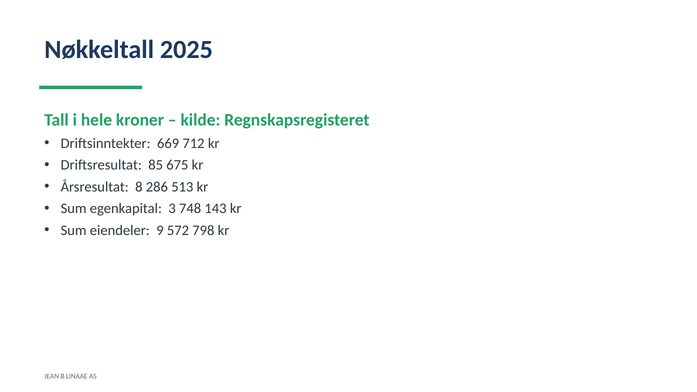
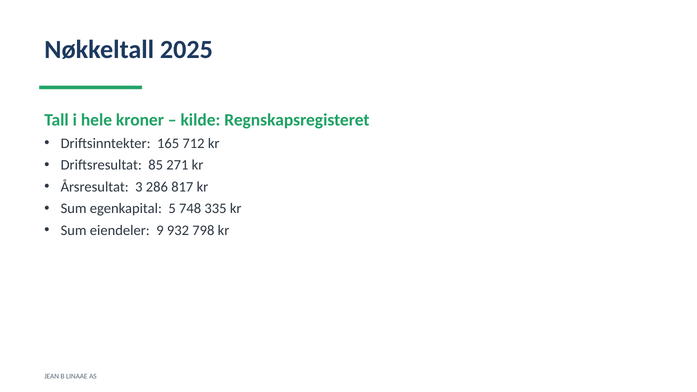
669: 669 -> 165 (168, 143)
675: 675 -> 271 (177, 165)
8: 8 -> 3 (139, 187)
513: 513 -> 817 (182, 187)
3: 3 -> 5 (172, 209)
143: 143 -> 335 (216, 209)
572: 572 -> 932 (178, 231)
